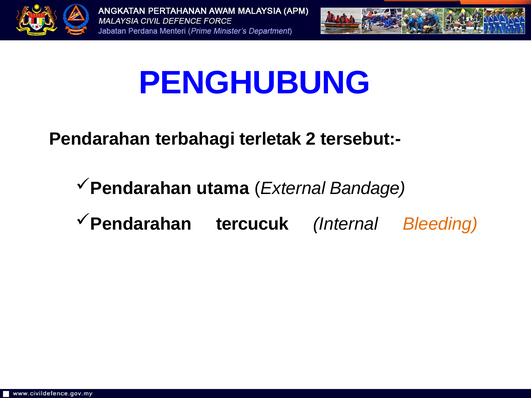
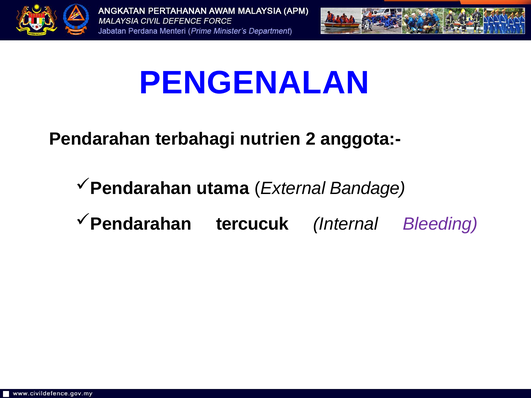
PENGHUBUNG: PENGHUBUNG -> PENGENALAN (254, 83)
terletak: terletak -> nutrien (270, 139)
tersebut:-: tersebut:- -> anggota:- (361, 139)
Bleeding colour: orange -> purple (440, 224)
